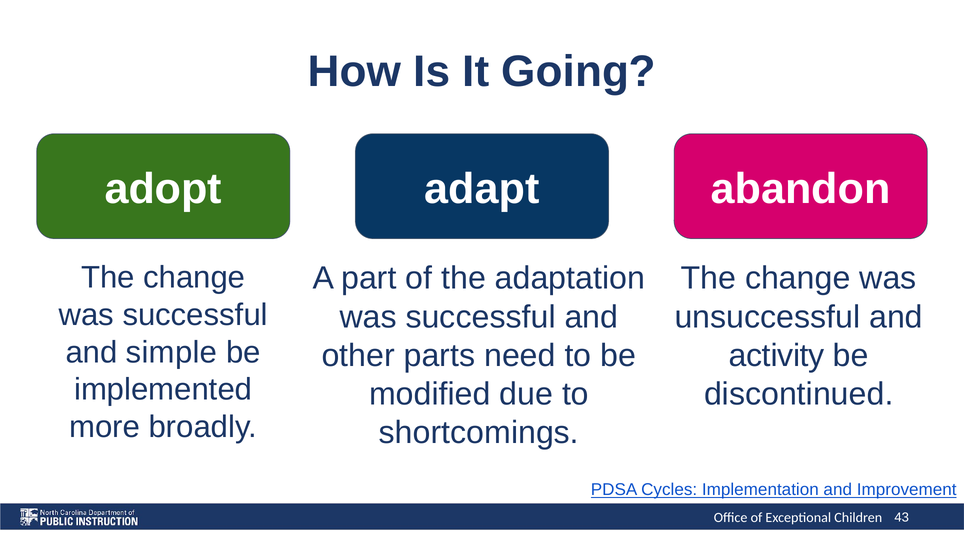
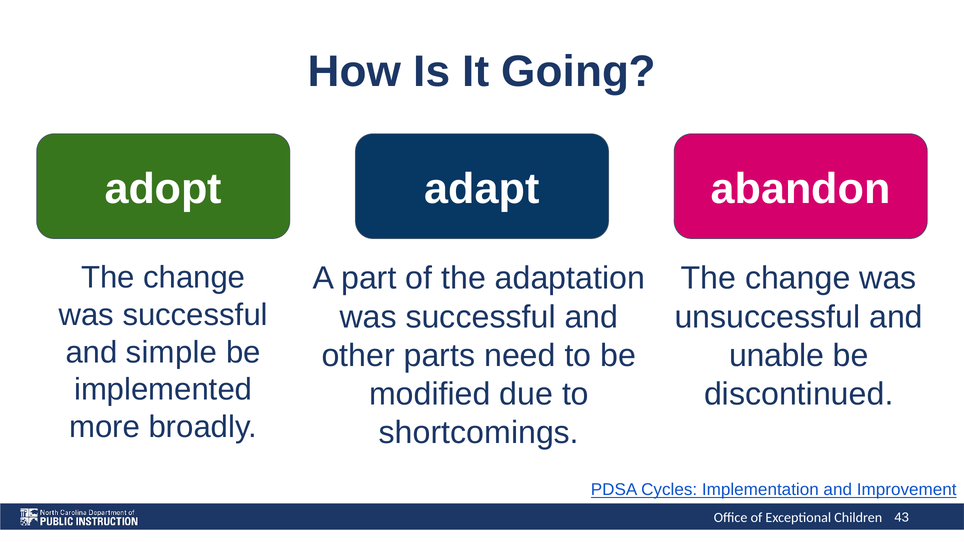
activity: activity -> unable (777, 356)
